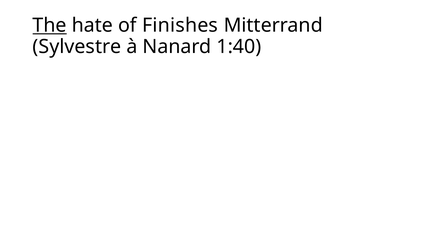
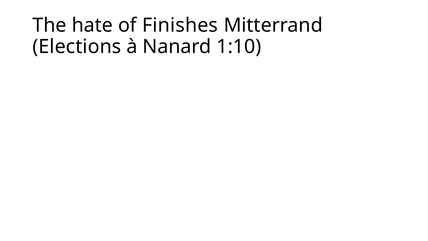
The underline: present -> none (50, 25)
Sylvestre: Sylvestre -> Elections (77, 47)
1:40: 1:40 -> 1:10 (239, 47)
